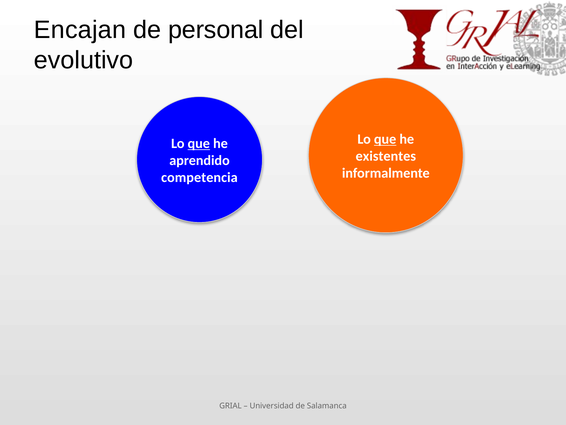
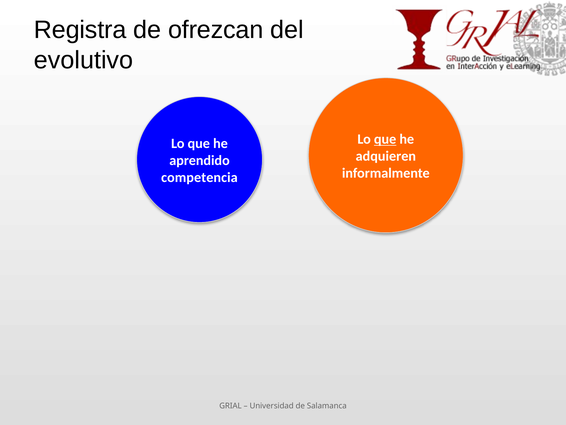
Encajan: Encajan -> Registra (80, 30)
personal: personal -> ofrezcan (216, 30)
que underline: present -> none (199, 143)
existentes: existentes -> adquieren (386, 156)
